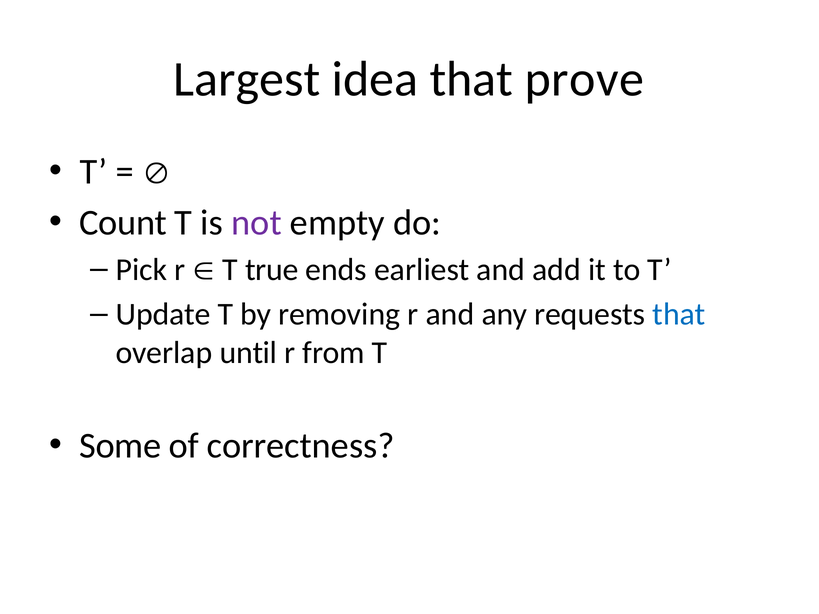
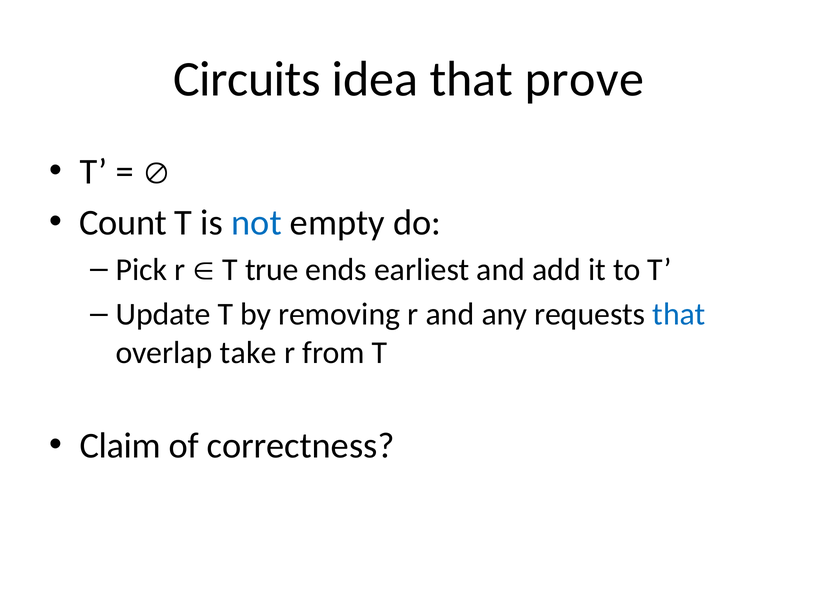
Largest: Largest -> Circuits (247, 79)
not colour: purple -> blue (256, 223)
until: until -> take (248, 353)
Some: Some -> Claim (120, 446)
